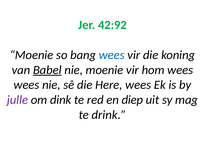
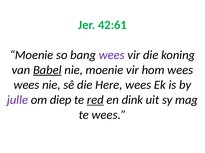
42:92: 42:92 -> 42:61 (112, 25)
wees colour: blue -> purple (112, 55)
dink: dink -> diep (61, 100)
red underline: none -> present (95, 100)
diep: diep -> dink (132, 100)
te drink: drink -> wees (109, 115)
